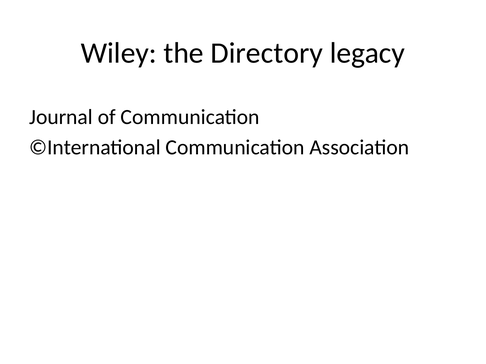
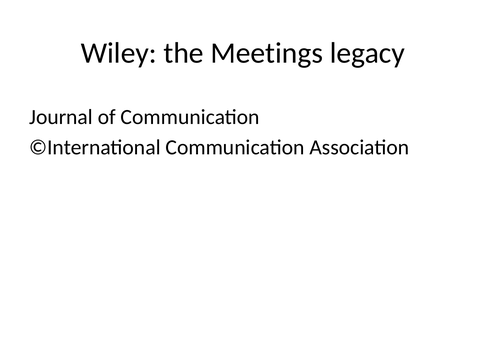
Directory: Directory -> Meetings (267, 53)
